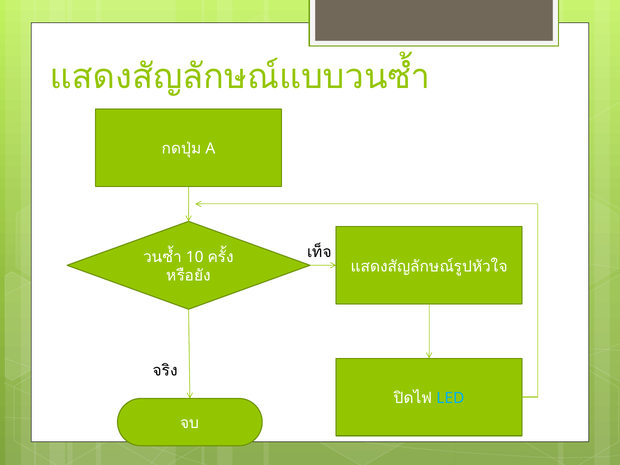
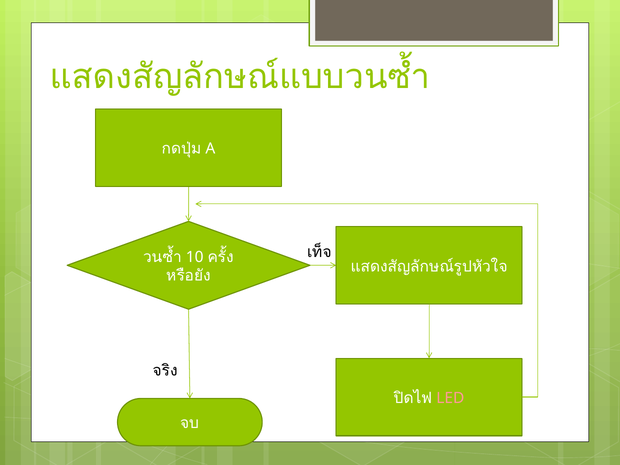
LED colour: light blue -> pink (450, 398)
